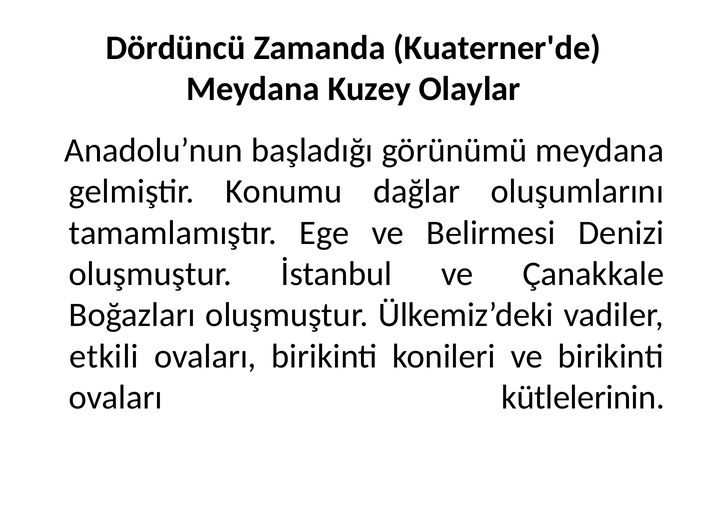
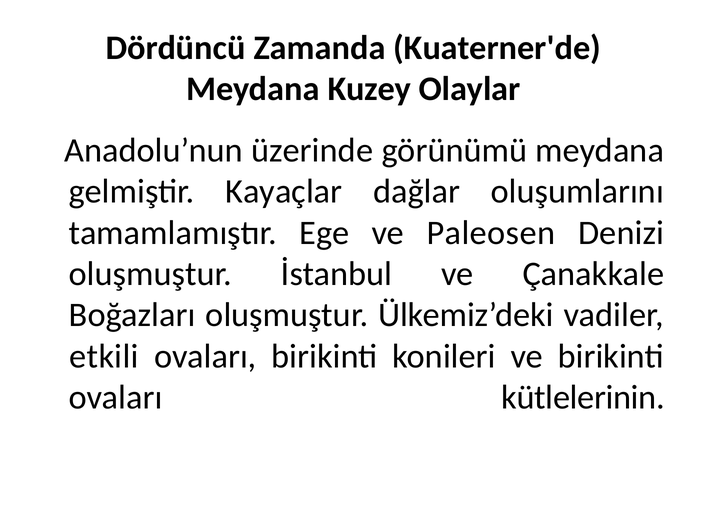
başladığı: başladığı -> üzerinde (312, 150)
Konumu: Konumu -> Kayaçlar (284, 192)
Belirmesi: Belirmesi -> Paleosen (491, 233)
